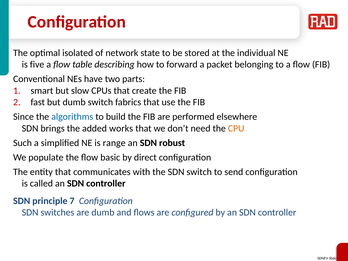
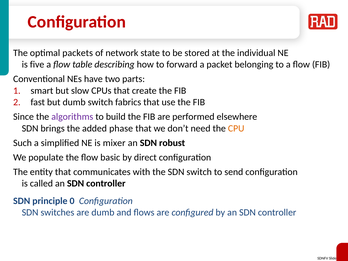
isolated: isolated -> packets (78, 53)
algorithms colour: blue -> purple (72, 117)
works: works -> phase (121, 128)
range: range -> mixer (114, 143)
7: 7 -> 0 (72, 201)
